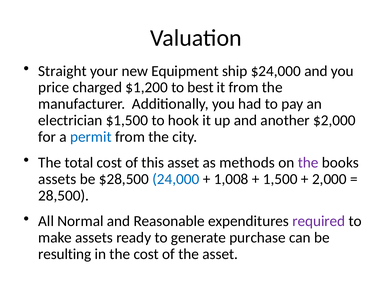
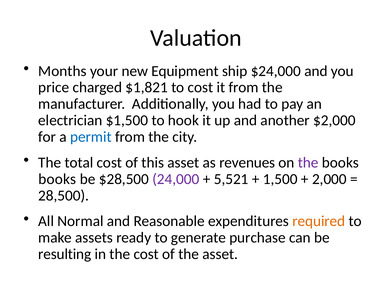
Straight: Straight -> Months (62, 71)
$1,200: $1,200 -> $1,821 (147, 87)
to best: best -> cost (200, 87)
methods: methods -> revenues (247, 163)
assets: assets -> books (57, 179)
24,000 colour: blue -> purple (176, 179)
1,008: 1,008 -> 5,521 (231, 179)
required colour: purple -> orange (319, 221)
